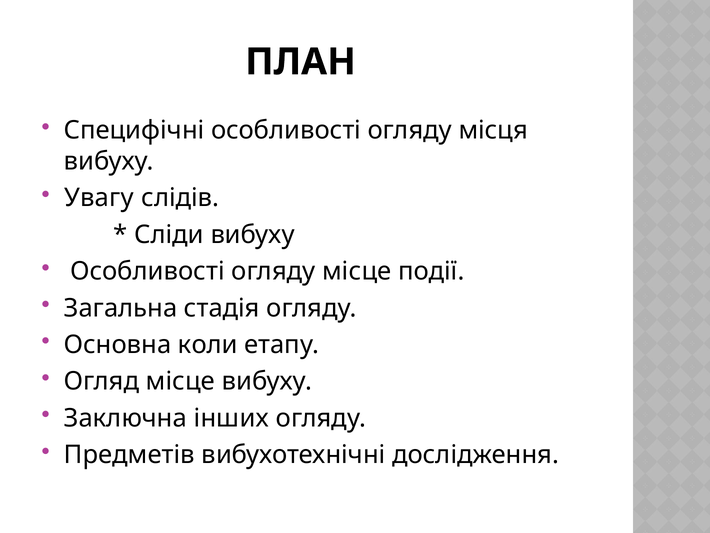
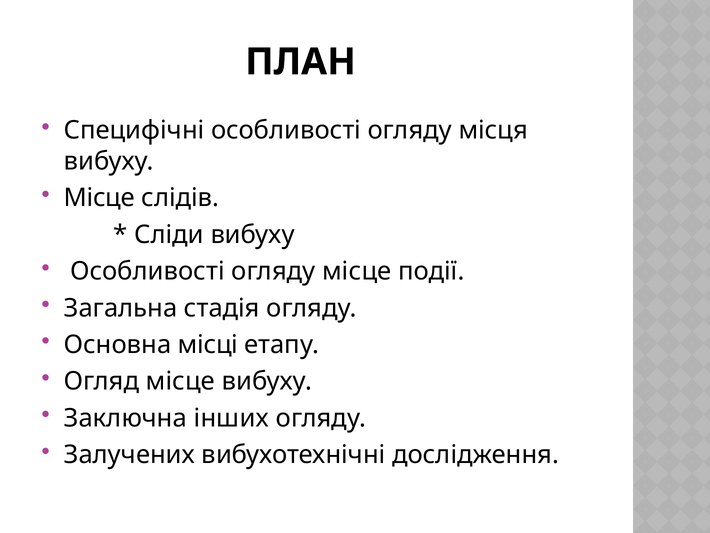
Увагу: Увагу -> Місце (99, 198)
коли: коли -> місці (208, 344)
Предметів: Предметів -> Залучених (129, 454)
